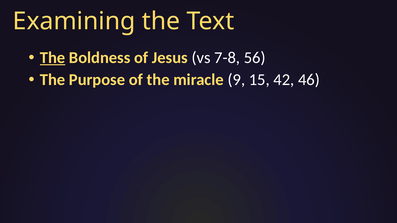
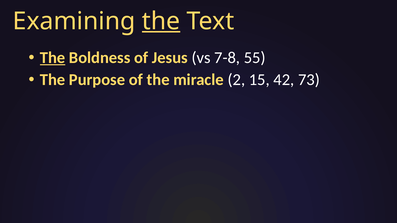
the underline: none -> present (161, 21)
56: 56 -> 55 (255, 58)
9: 9 -> 2 (236, 80)
46: 46 -> 73 (309, 80)
